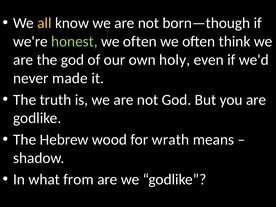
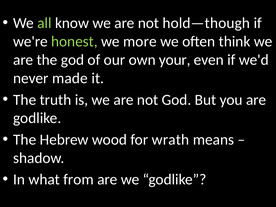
all colour: yellow -> light green (44, 23)
born—though: born—though -> hold—though (206, 23)
often: often -> more (140, 42)
holy: holy -> your (175, 60)
